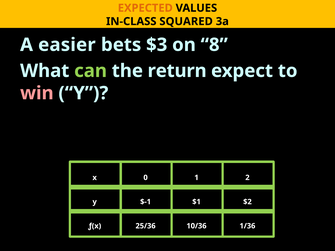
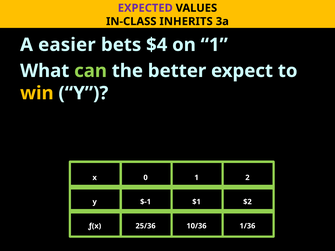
EXPECTED colour: orange -> purple (145, 8)
SQUARED: SQUARED -> INHERITS (186, 21)
$3: $3 -> $4 (157, 45)
on 8: 8 -> 1 (214, 45)
return: return -> better (177, 71)
win colour: pink -> yellow (37, 93)
